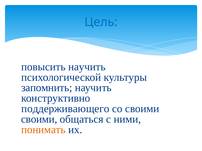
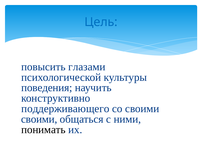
повысить научить: научить -> глазами (87, 67)
запомнить: запомнить -> поведения (47, 88)
понимать colour: orange -> black (43, 130)
